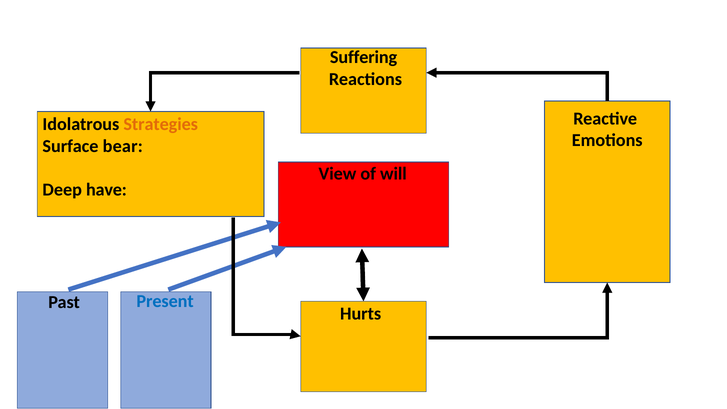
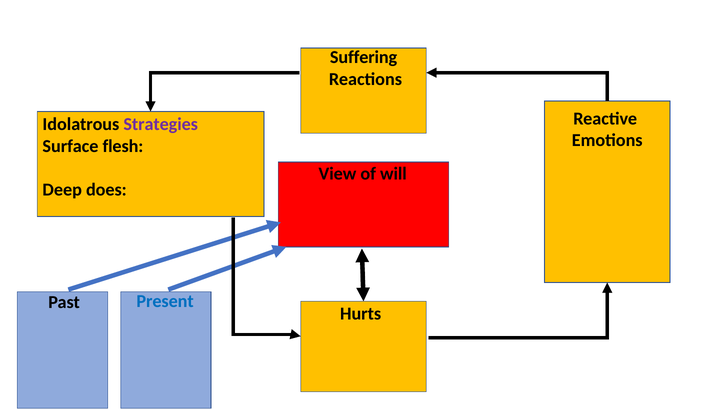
Strategies colour: orange -> purple (161, 124)
bear: bear -> flesh (123, 146)
have: have -> does (106, 190)
